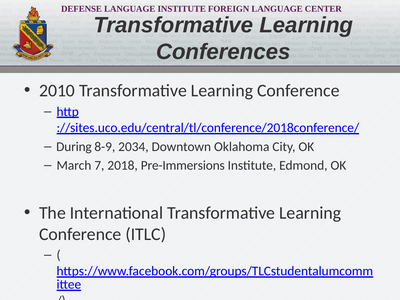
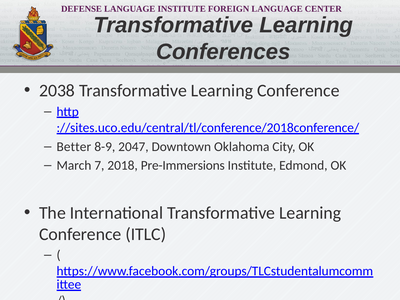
2010: 2010 -> 2038 (57, 91)
During: During -> Better (74, 147)
2034: 2034 -> 2047 (133, 147)
